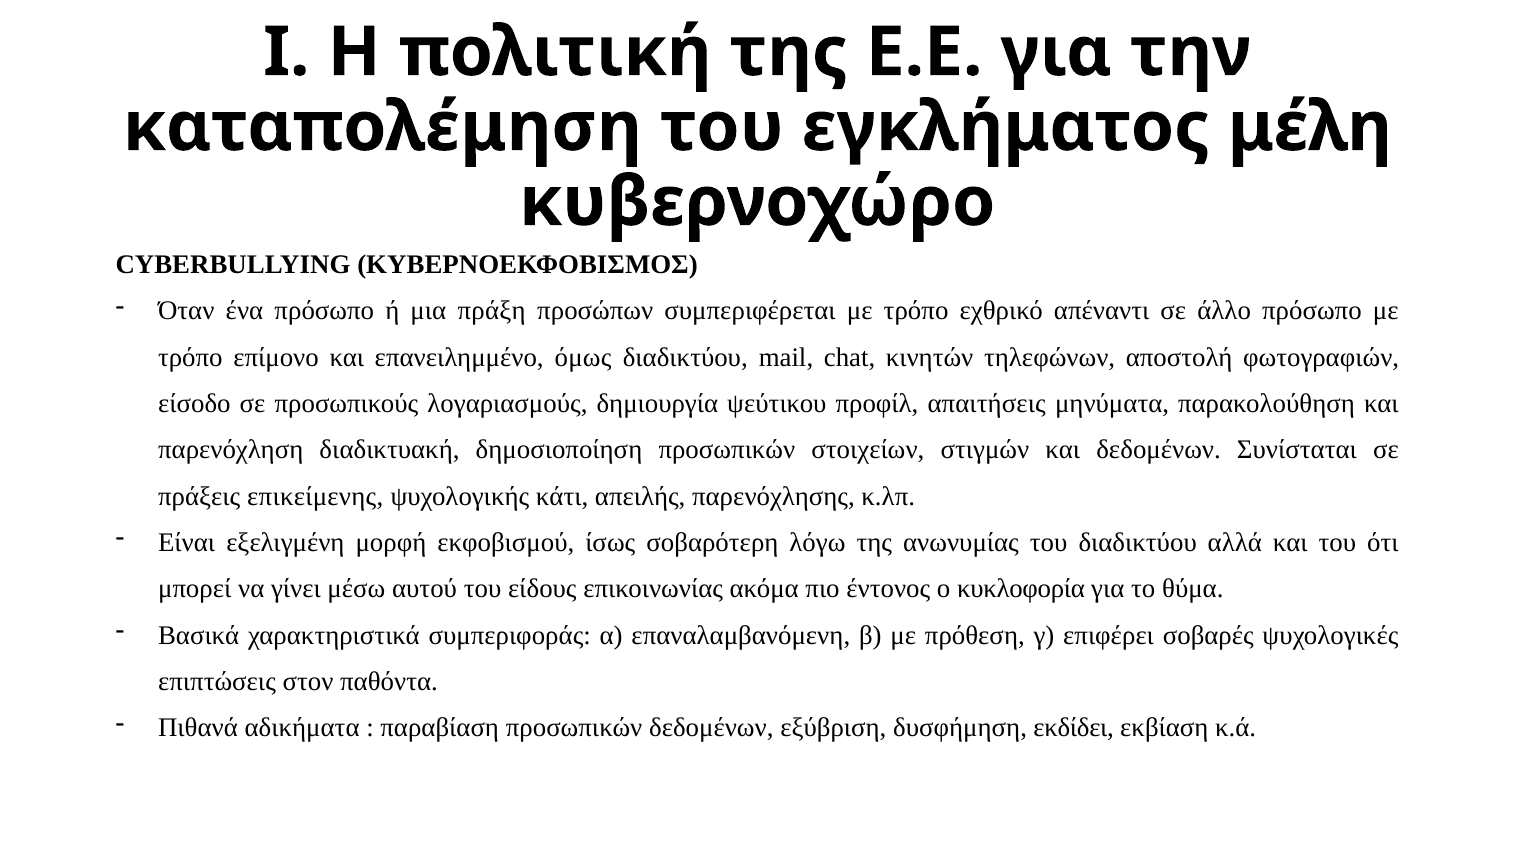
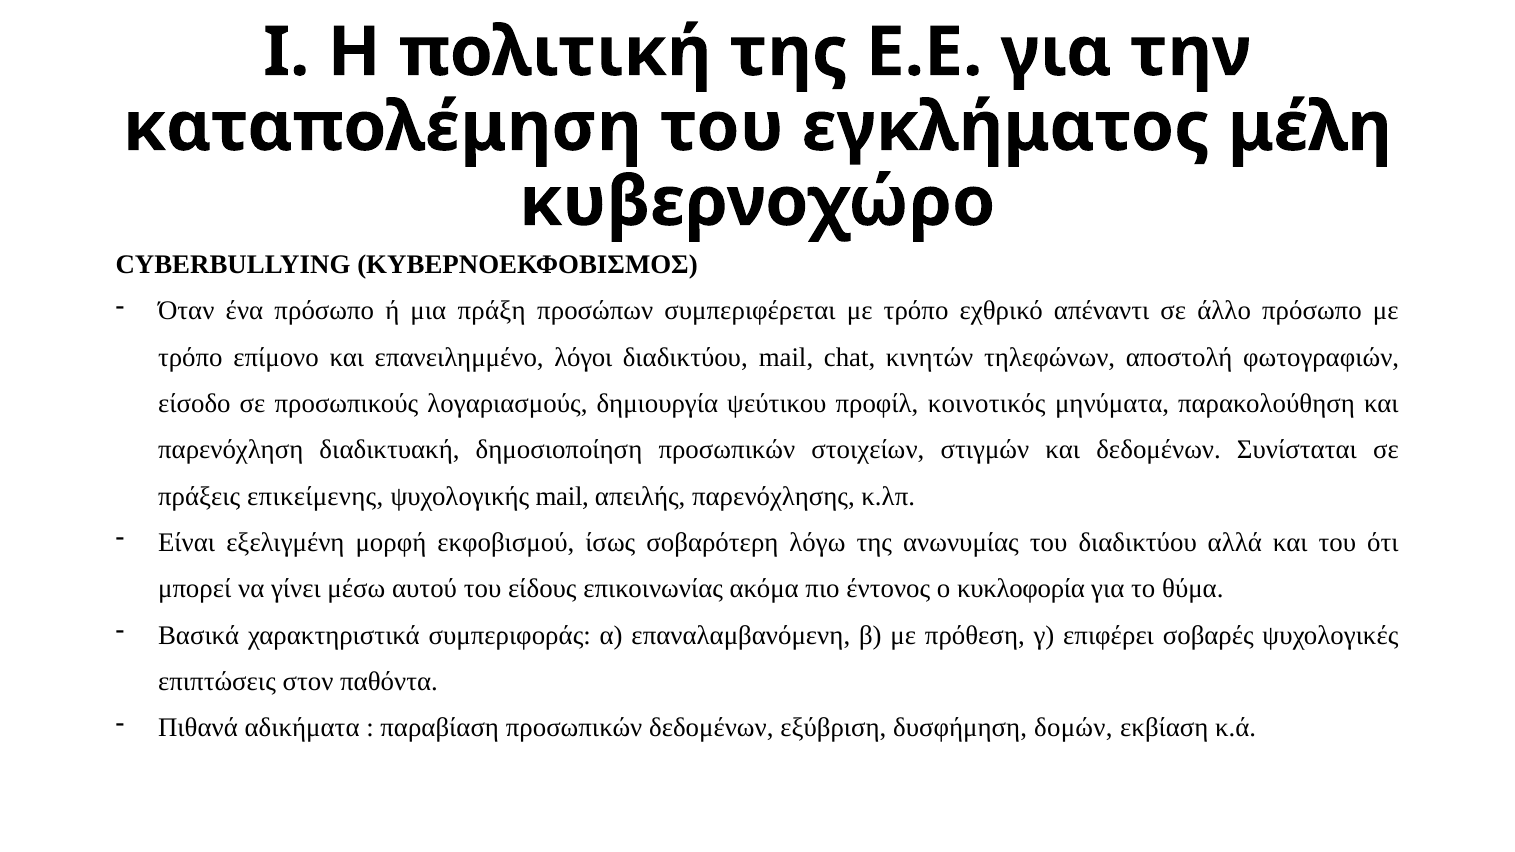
όμως: όμως -> λόγοι (583, 357)
απαιτήσεις: απαιτήσεις -> κοινοτικός (987, 404)
ψυχολογικής κάτι: κάτι -> mail (562, 496)
εκδίδει: εκδίδει -> δομών (1073, 728)
